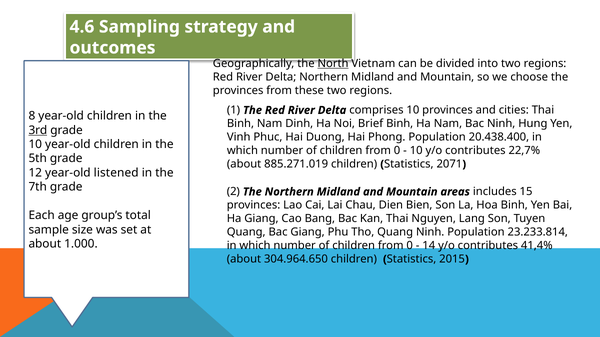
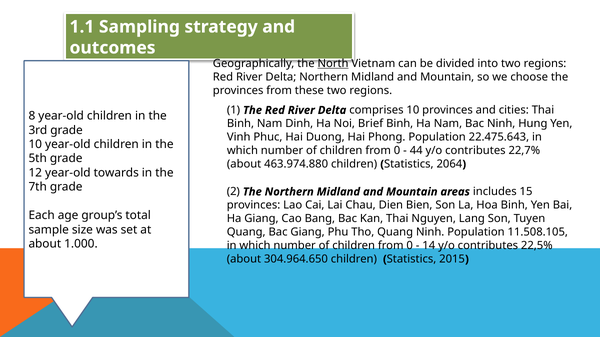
4.6: 4.6 -> 1.1 (82, 27)
3rd underline: present -> none (38, 130)
20.438.400: 20.438.400 -> 22.475.643 (499, 137)
10: 10 -> 44 (416, 151)
885.271.019: 885.271.019 -> 463.974.880 (296, 164)
2071: 2071 -> 2064 (449, 164)
listened: listened -> towards (116, 173)
23.233.814: 23.233.814 -> 11.508.105 (538, 233)
41,4%: 41,4% -> 22,5% (537, 246)
